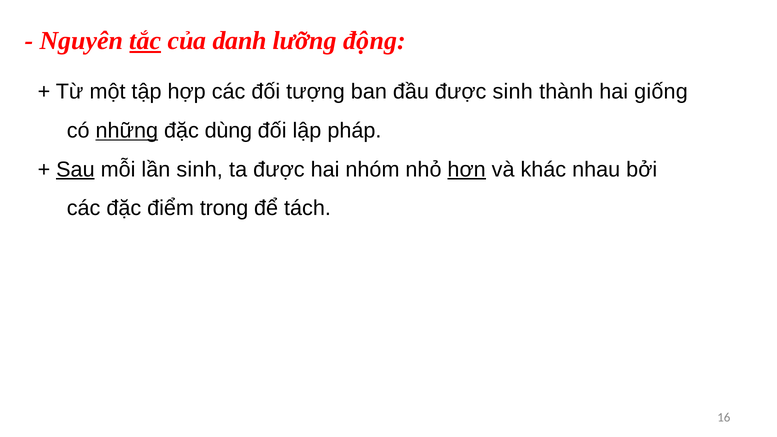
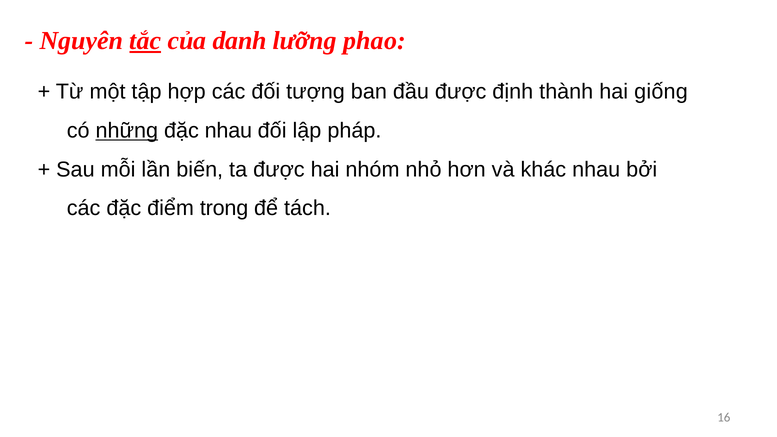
động: động -> phao (375, 41)
được sinh: sinh -> định (513, 92)
đặc dùng: dùng -> nhau (228, 131)
Sau underline: present -> none (75, 170)
lần sinh: sinh -> biến (200, 170)
hơn underline: present -> none (467, 170)
